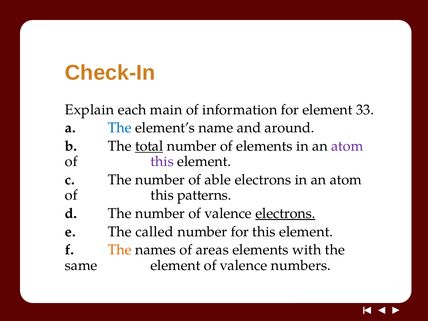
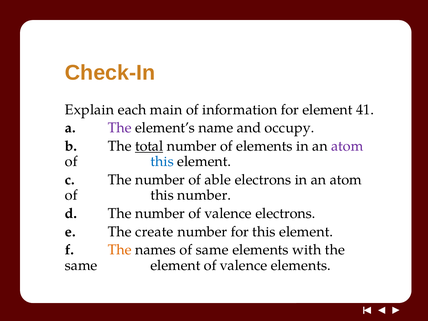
33: 33 -> 41 (365, 110)
The colour: blue -> purple (120, 128)
around: around -> occupy (290, 128)
this colour: purple -> blue (162, 162)
this patterns: patterns -> number (204, 195)
electrons underline: present -> none (285, 213)
called: called -> create (154, 232)
of areas: areas -> same (212, 250)
valence numbers: numbers -> elements (301, 265)
